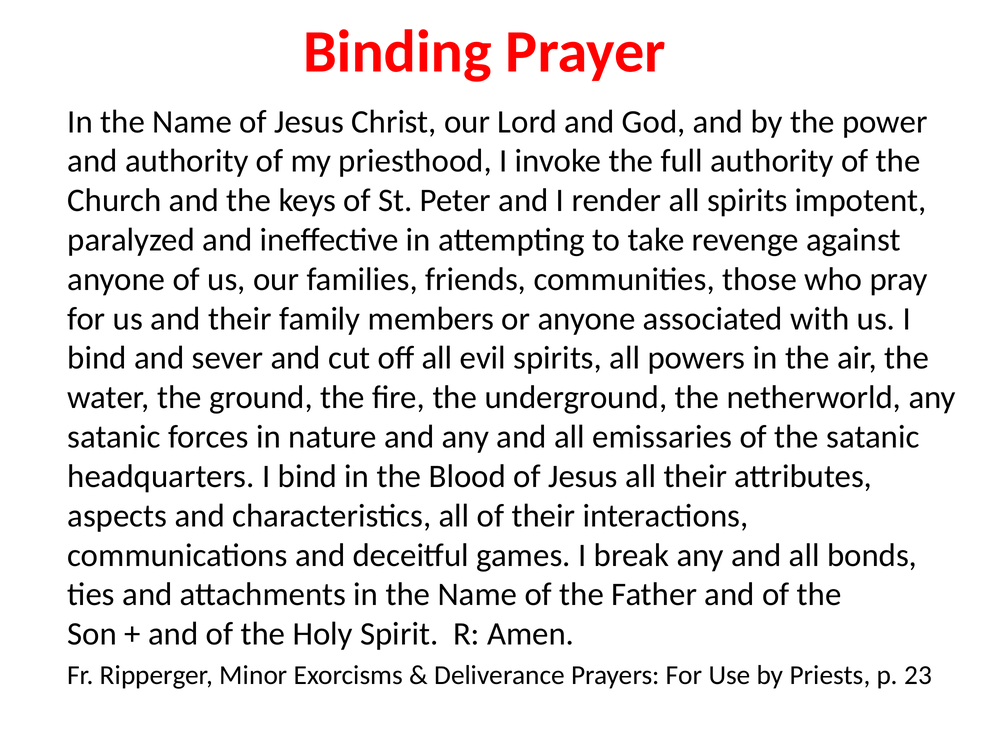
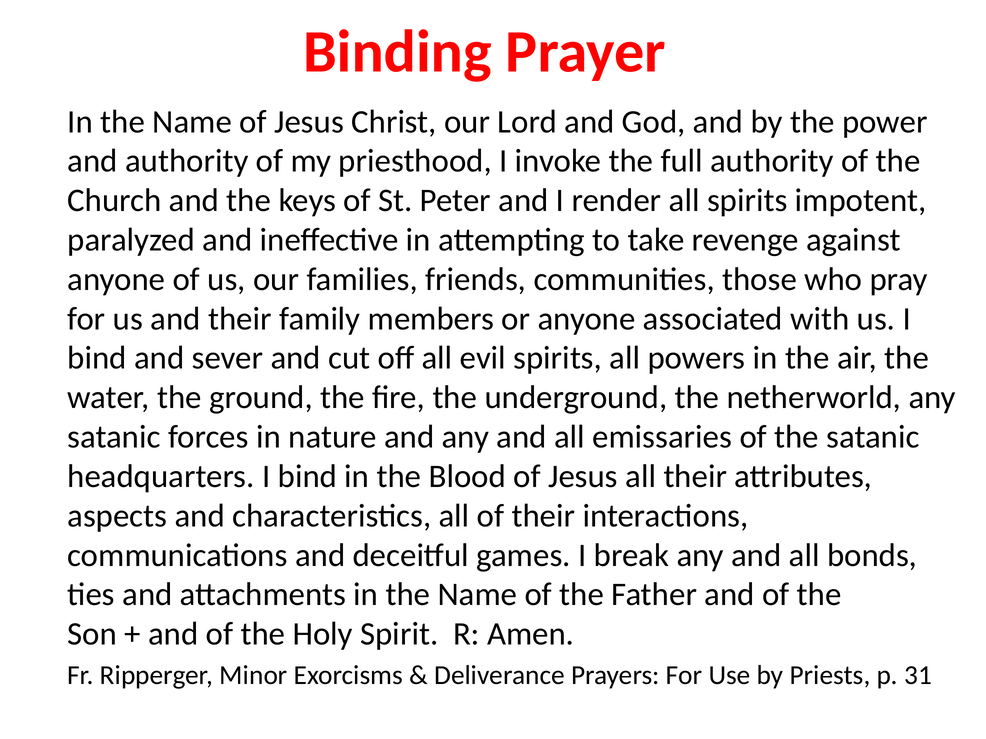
23: 23 -> 31 (918, 676)
